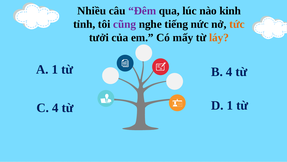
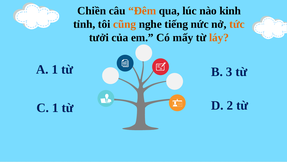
Nhiều: Nhiều -> Chiền (92, 11)
Đêm colour: purple -> orange (142, 11)
cũng colour: purple -> orange (125, 24)
B 4: 4 -> 3 (229, 72)
C 4: 4 -> 1 (55, 107)
D 1: 1 -> 2 (230, 105)
